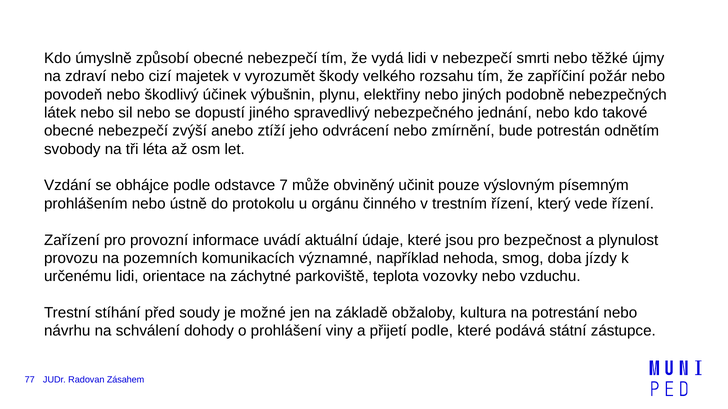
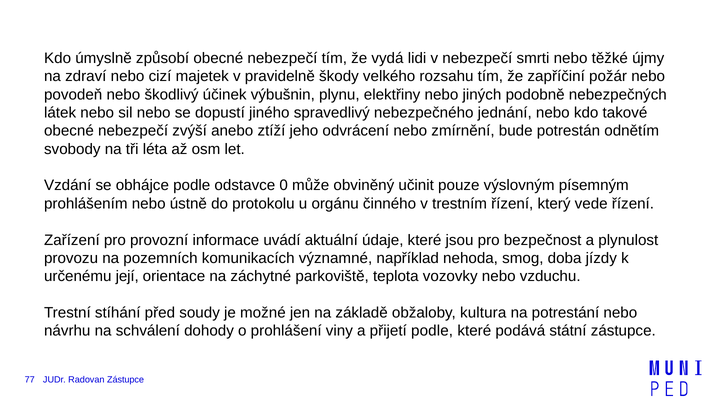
vyrozumět: vyrozumět -> pravidelně (280, 76)
7: 7 -> 0 (284, 186)
určenému lidi: lidi -> její (127, 277)
Radovan Zásahem: Zásahem -> Zástupce (126, 380)
